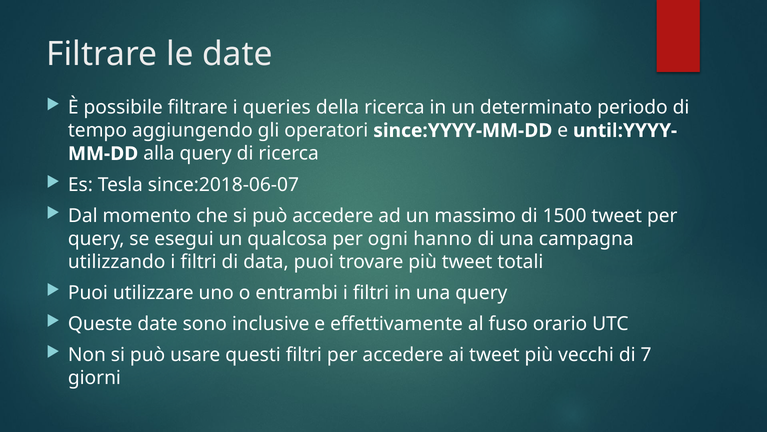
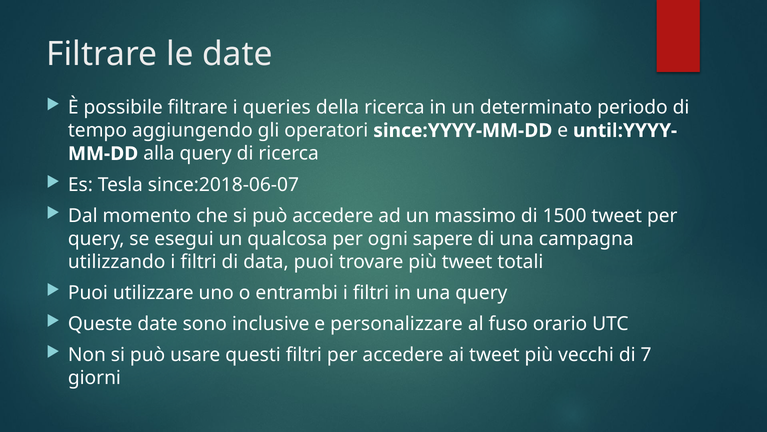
hanno: hanno -> sapere (443, 238)
effettivamente: effettivamente -> personalizzare (396, 323)
